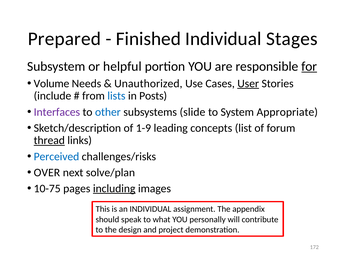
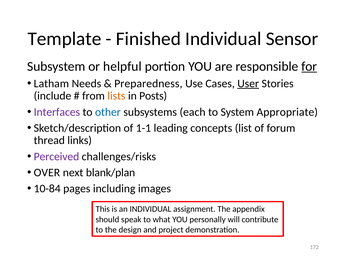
Prepared: Prepared -> Template (64, 39)
Stages: Stages -> Sensor (292, 39)
Volume: Volume -> Latham (51, 84)
Unauthorized: Unauthorized -> Preparedness (148, 84)
lists colour: blue -> orange (116, 96)
slide: slide -> each (193, 112)
1-9: 1-9 -> 1-1 (143, 128)
thread underline: present -> none (49, 141)
Perceived colour: blue -> purple (56, 157)
solve/plan: solve/plan -> blank/plan (111, 173)
10-75: 10-75 -> 10-84 (47, 189)
including underline: present -> none (114, 189)
